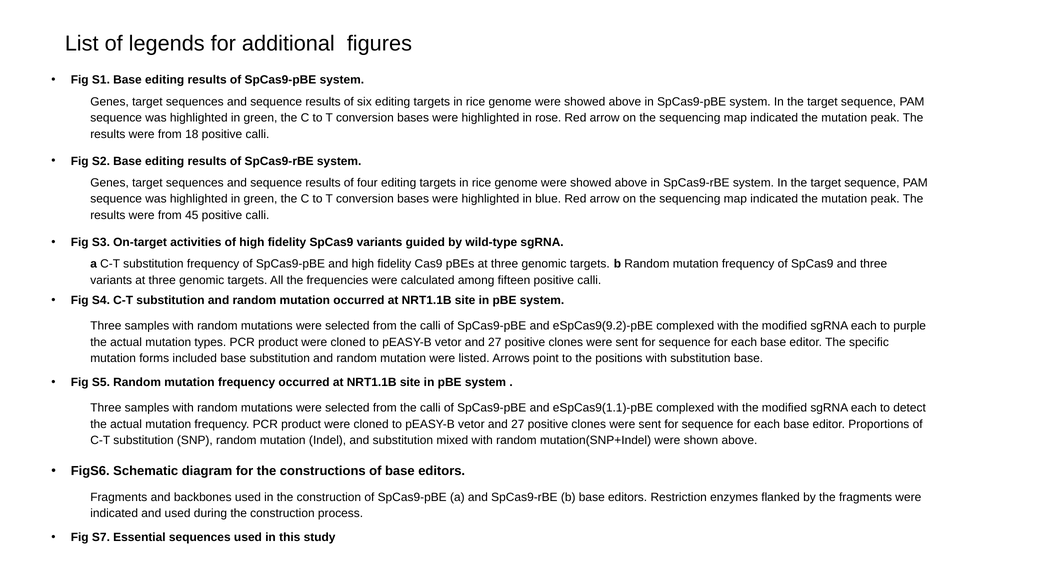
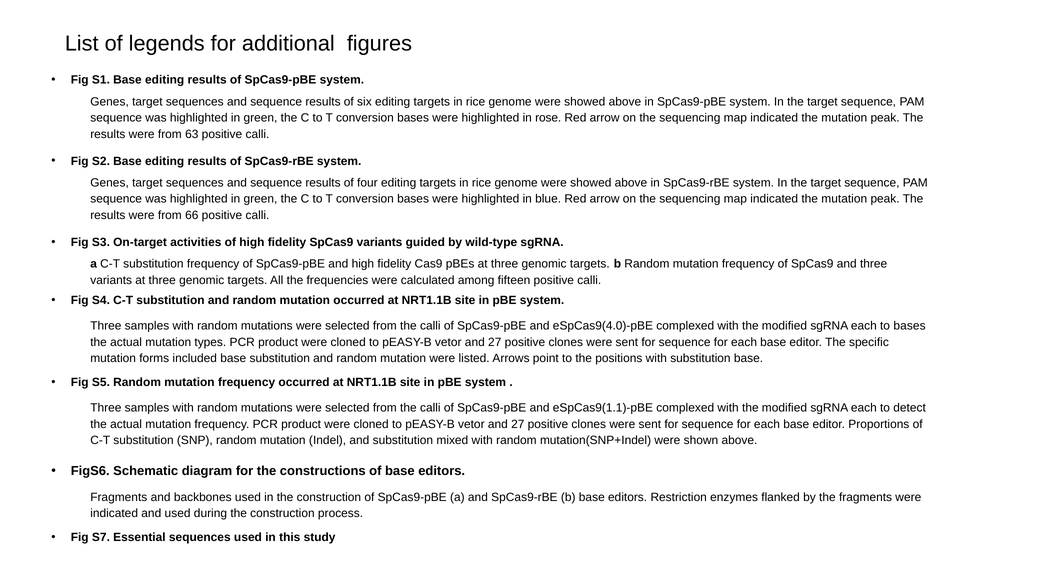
18: 18 -> 63 (192, 134)
45: 45 -> 66 (192, 215)
eSpCas9(9.2)-pBE: eSpCas9(9.2)-pBE -> eSpCas9(4.0)-pBE (603, 326)
to purple: purple -> bases (910, 326)
